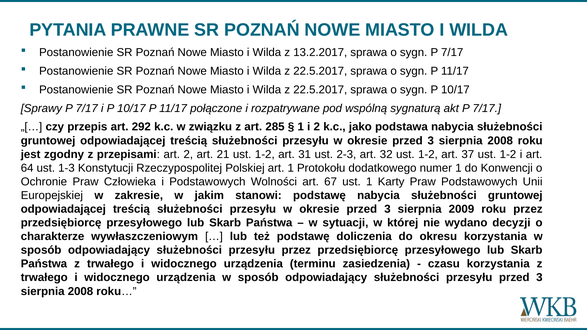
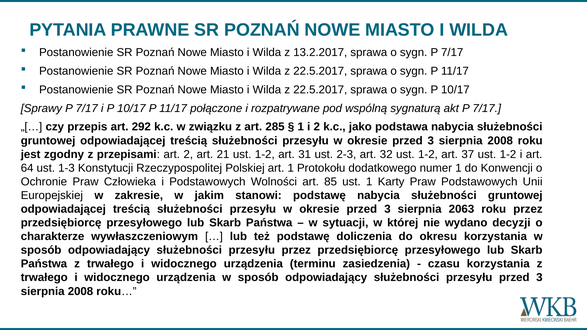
67: 67 -> 85 (331, 182)
2009: 2009 -> 2063 (461, 209)
